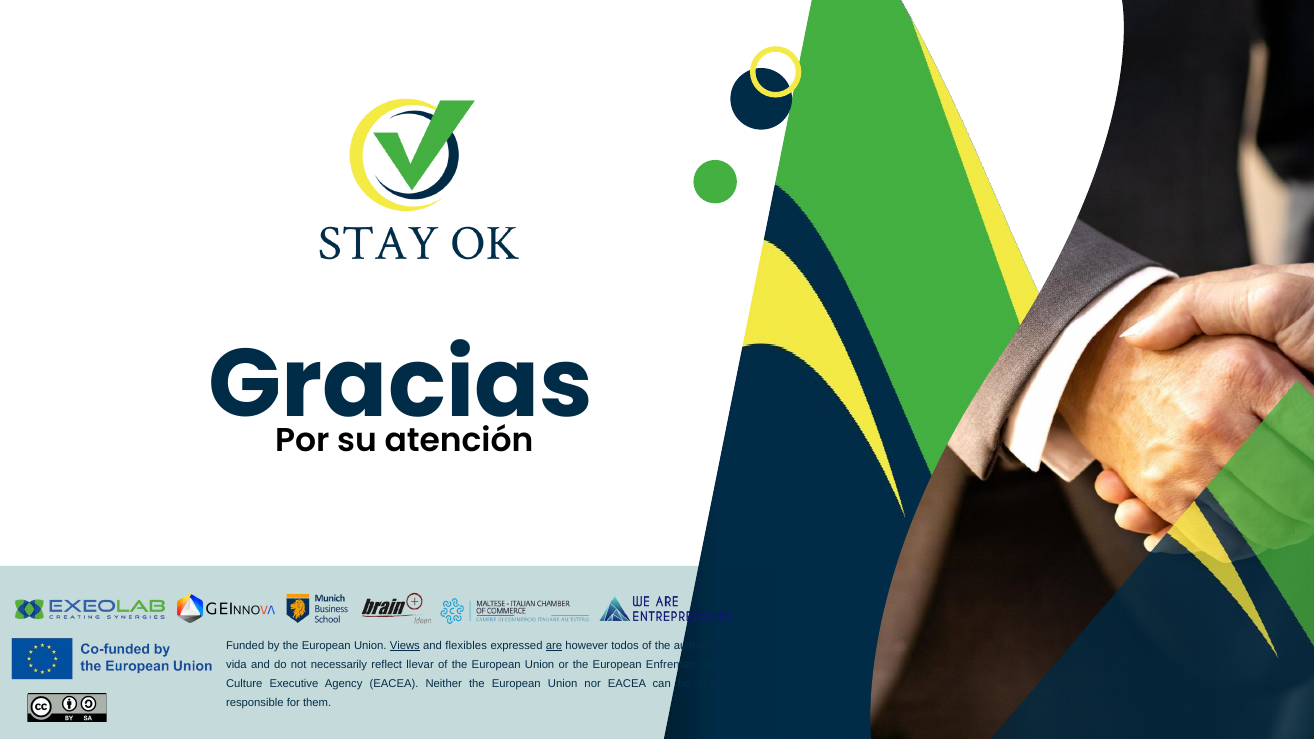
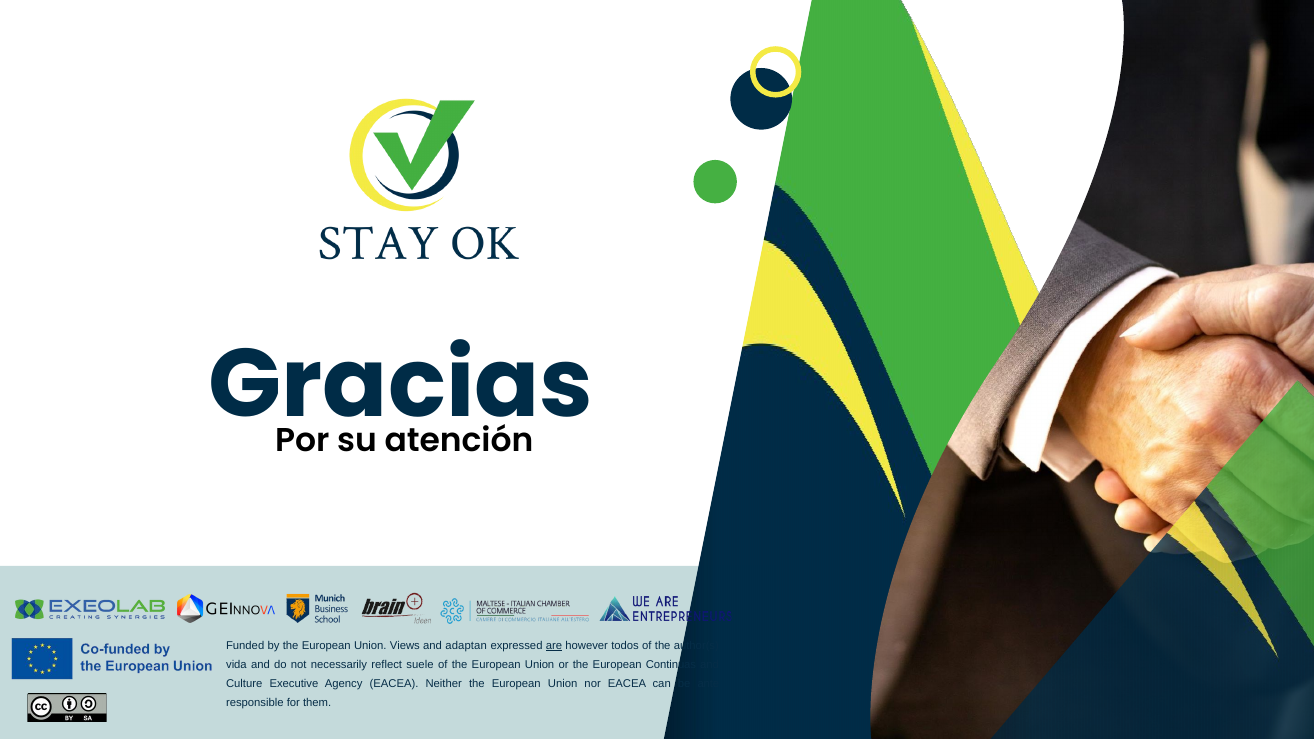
Views underline: present -> none (405, 646)
flexibles: flexibles -> adaptan (466, 646)
llevar: llevar -> suele (420, 665)
Enfrentan: Enfrentan -> Continuas (671, 665)
